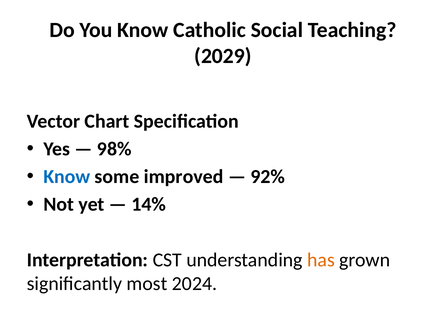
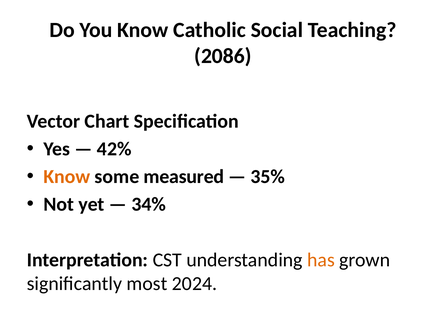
2029: 2029 -> 2086 (223, 56)
98%: 98% -> 42% (114, 149)
Know colour: blue -> orange (67, 177)
improved: improved -> measured (184, 177)
92%: 92% -> 35% (268, 177)
14%: 14% -> 34% (149, 205)
